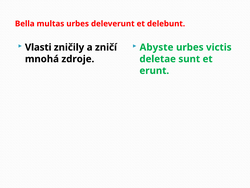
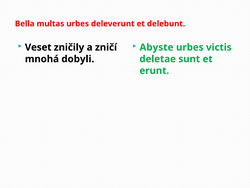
Vlasti: Vlasti -> Veset (38, 47)
zdroje: zdroje -> dobyli (78, 59)
